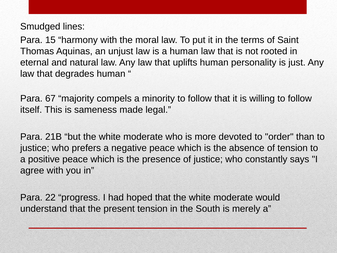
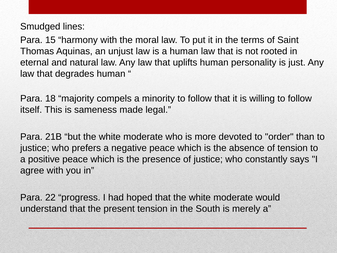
67: 67 -> 18 (50, 98)
